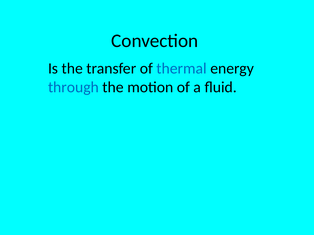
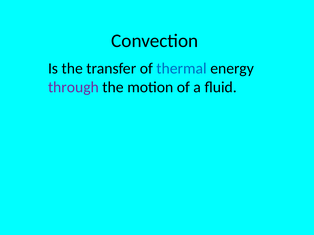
through colour: blue -> purple (73, 87)
